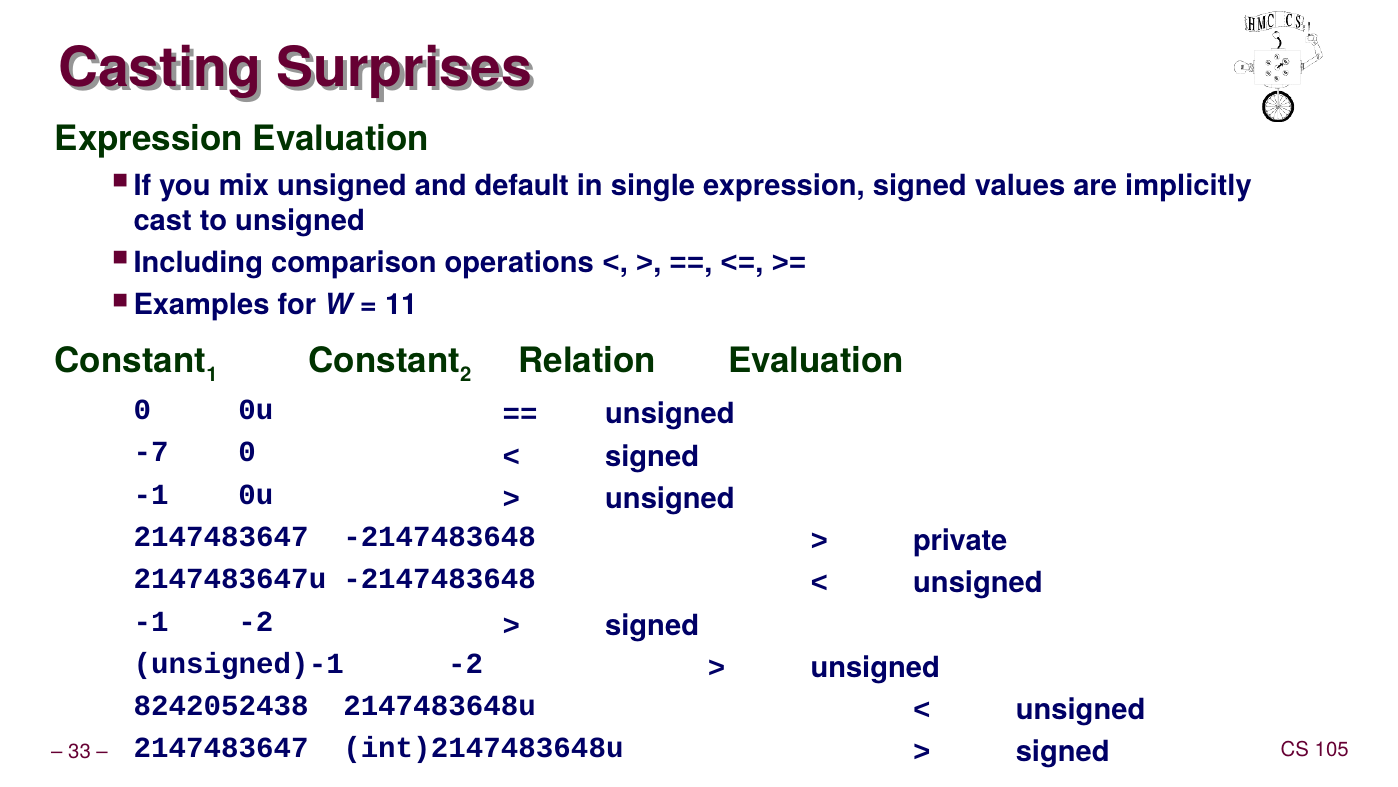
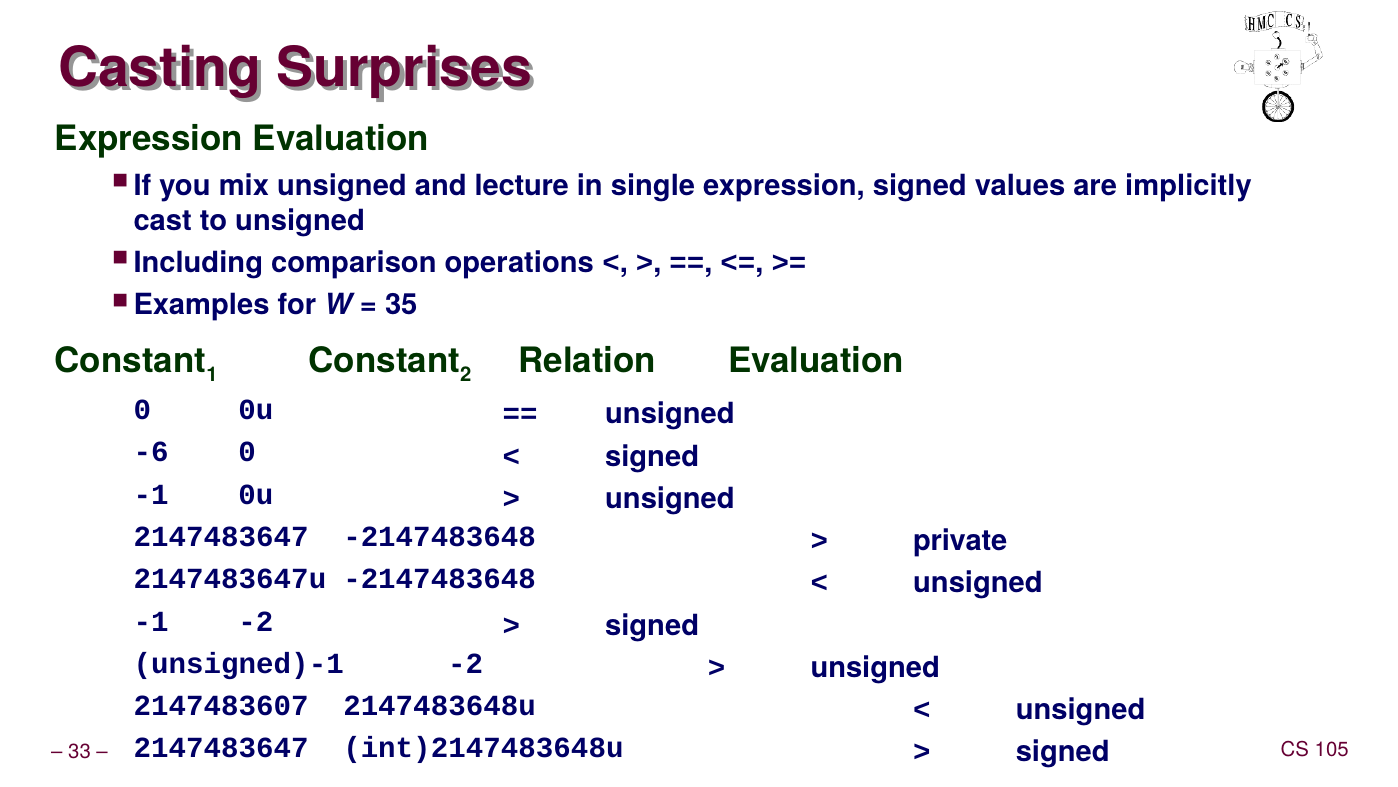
default: default -> lecture (522, 185)
11: 11 -> 35 (401, 305)
-7: -7 -> -6 (151, 452)
8242052438: 8242052438 -> 2147483607 (221, 705)
